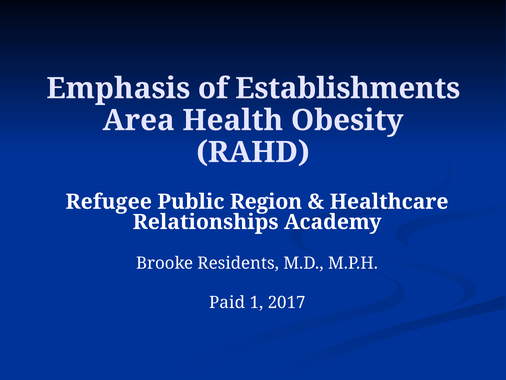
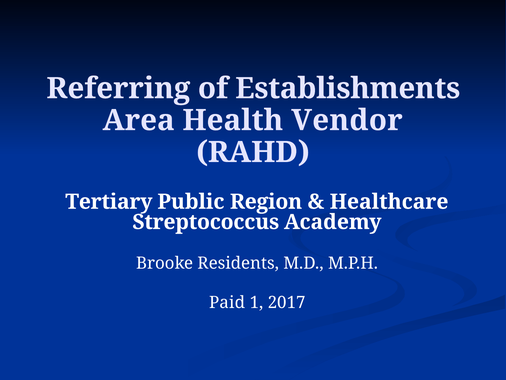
Emphasis: Emphasis -> Referring (118, 88)
Obesity: Obesity -> Vendor (347, 120)
Refugee: Refugee -> Tertiary (109, 202)
Relationships: Relationships -> Streptococcus (206, 222)
